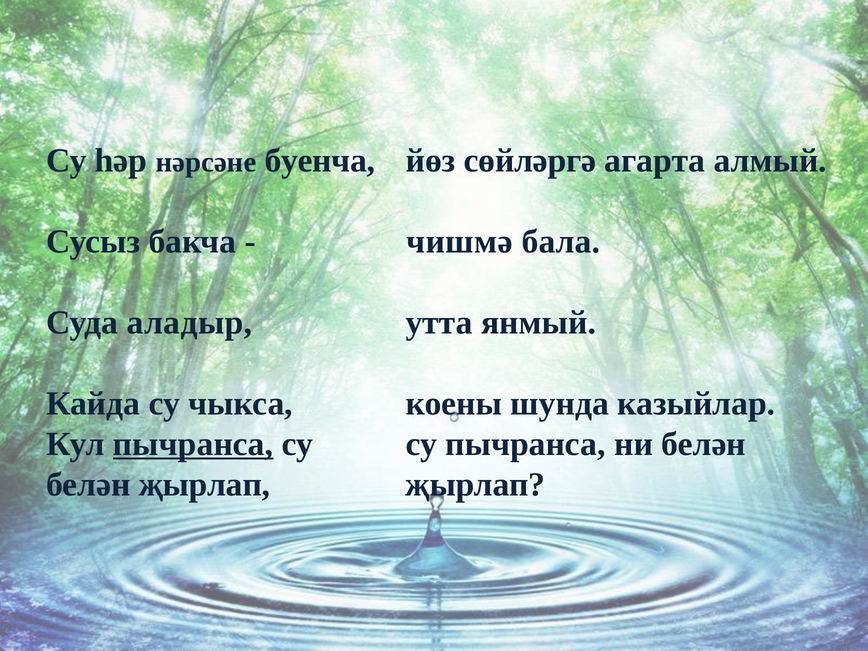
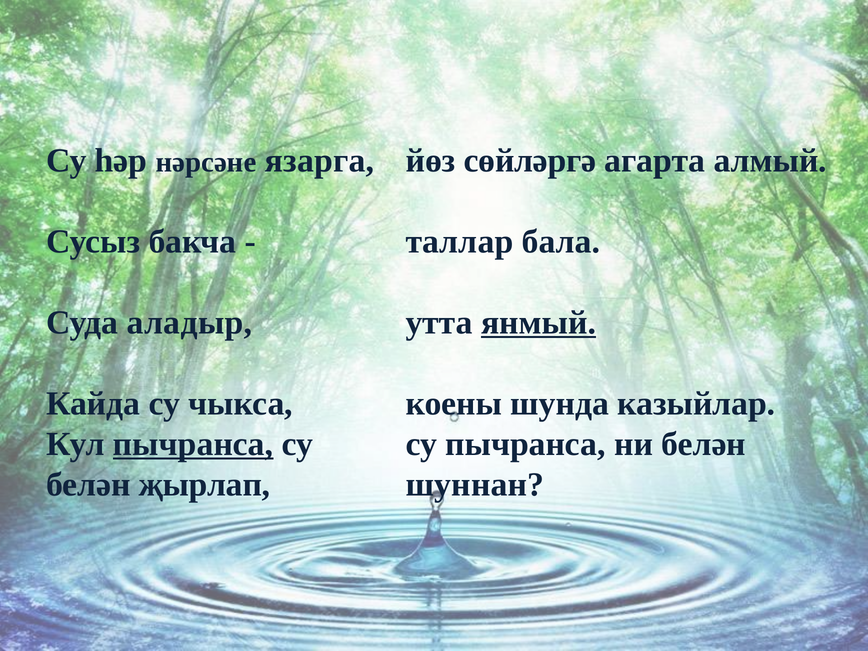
буенча: буенча -> язарга (319, 160)
чишмә: чишмә -> таллар (459, 242)
янмый underline: none -> present (539, 323)
җырлап: җырлап -> шуннан (475, 485)
